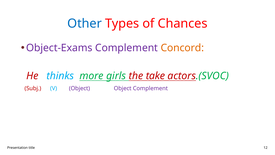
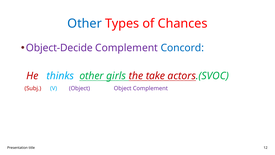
Object-Exams: Object-Exams -> Object-Decide (59, 48)
Concord colour: orange -> blue (182, 48)
thinks more: more -> other (92, 76)
